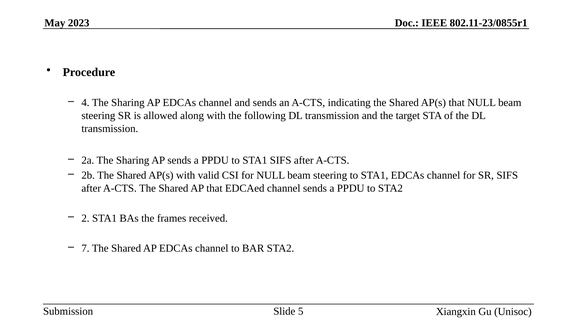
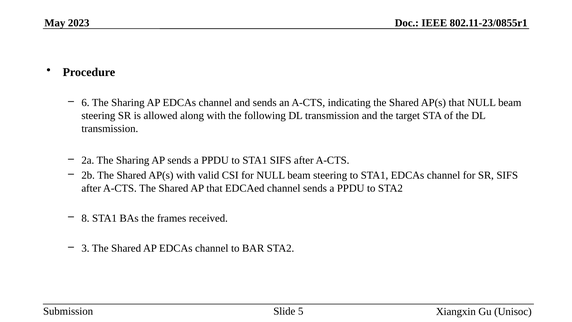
4: 4 -> 6 (85, 103)
2: 2 -> 8 (85, 218)
7: 7 -> 3 (85, 248)
